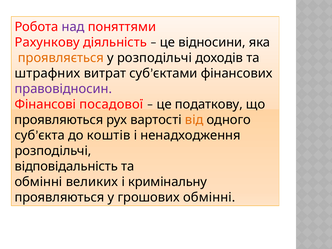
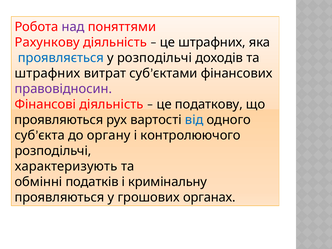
це відносини: відносини -> штрафних (212, 42)
проявляється colour: orange -> blue (61, 58)
Фінансові посадової: посадової -> діяльність (111, 104)
від colour: orange -> blue (194, 120)
коштів: коштів -> органу (109, 135)
ненадходження: ненадходження -> контролюючого (191, 135)
відповідальність: відповідальність -> характеризують (66, 166)
великих: великих -> податків (92, 182)
грошових обмінні: обмінні -> органах (209, 197)
